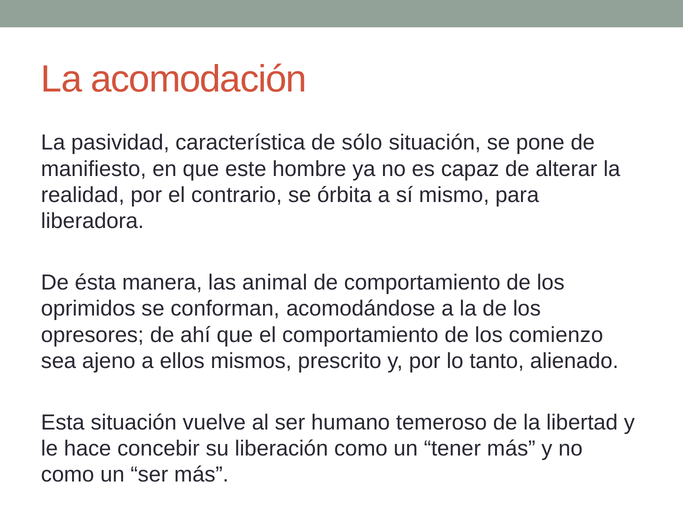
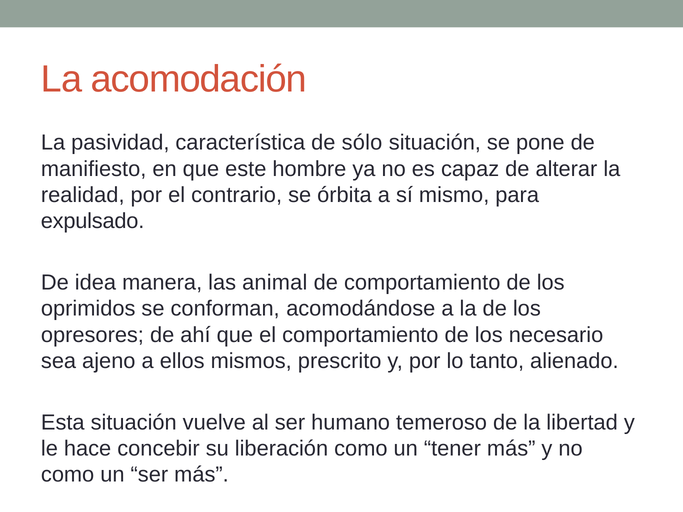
liberadora: liberadora -> expulsado (93, 221)
ésta: ésta -> idea (95, 283)
comienzo: comienzo -> necesario (556, 335)
